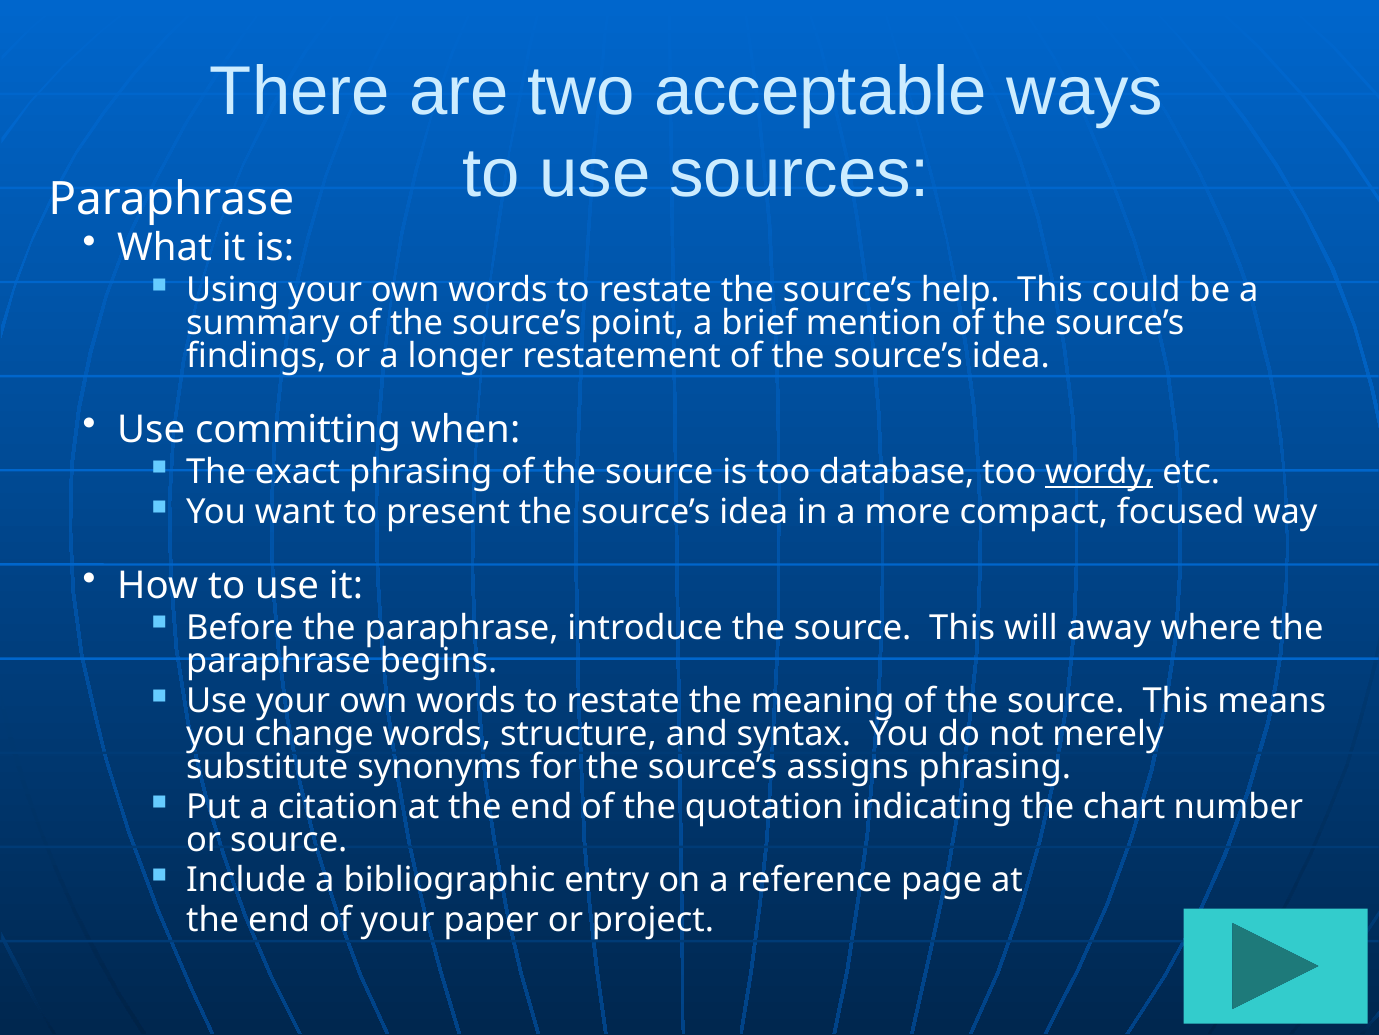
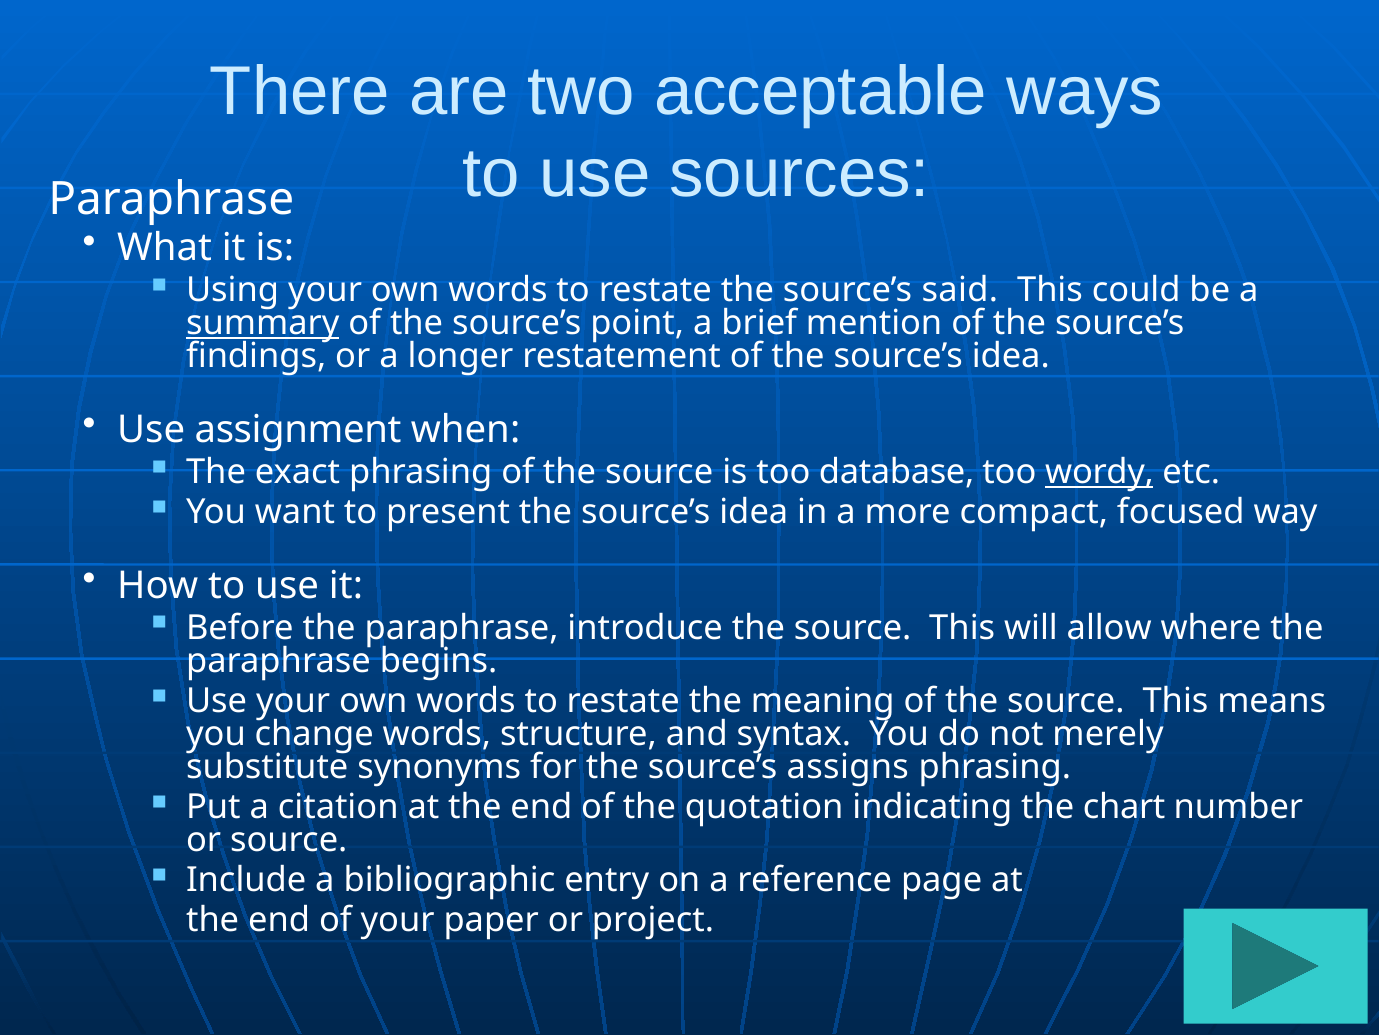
help: help -> said (960, 290)
summary underline: none -> present (263, 323)
committing: committing -> assignment (298, 430)
away: away -> allow (1109, 627)
